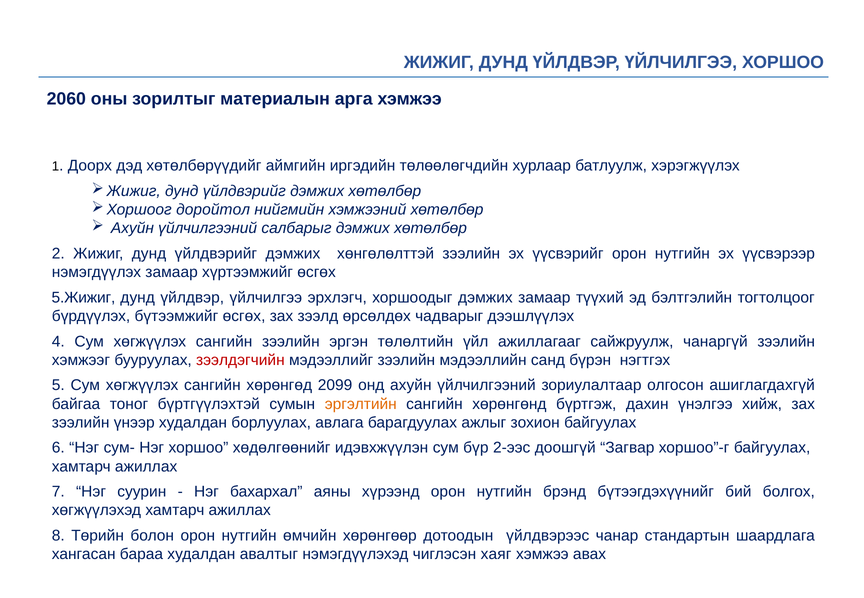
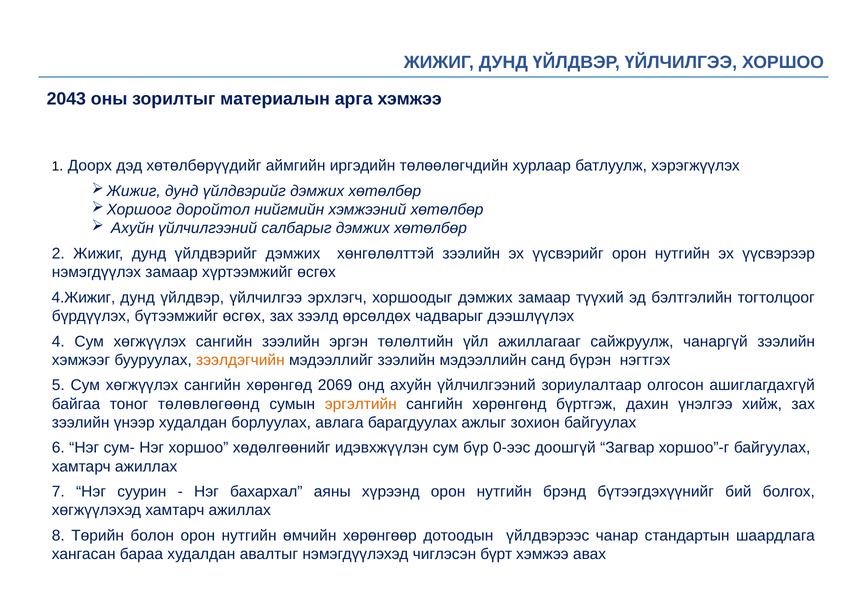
2060: 2060 -> 2043 (66, 99)
5.Жижиг: 5.Жижиг -> 4.Жижиг (83, 298)
зээлдэгчийн colour: red -> orange (240, 360)
2099: 2099 -> 2069 (335, 385)
бүртгүүлэхтэй: бүртгүүлэхтэй -> төлөвлөгөөнд (209, 404)
2-ээс: 2-ээс -> 0-ээс (512, 448)
хаяг: хаяг -> бүрт (496, 554)
